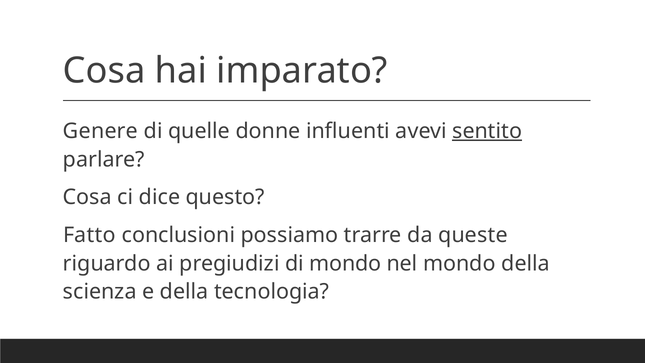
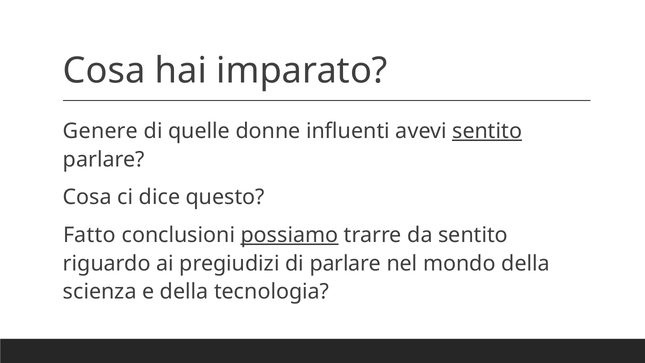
possiamo underline: none -> present (290, 235)
da queste: queste -> sentito (473, 235)
di mondo: mondo -> parlare (345, 263)
